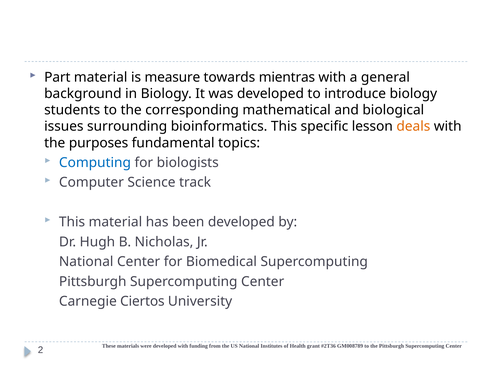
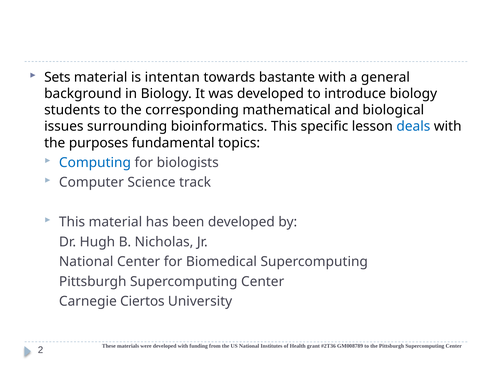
Part: Part -> Sets (57, 77)
measure: measure -> intentan (172, 77)
mientras: mientras -> bastante (287, 77)
deals colour: orange -> blue (413, 126)
